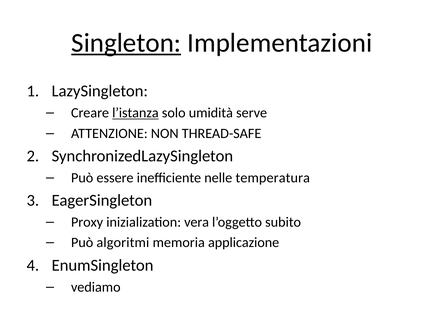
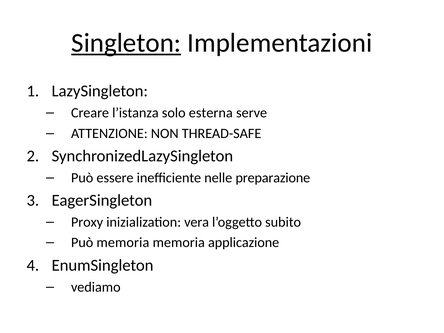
l’istanza underline: present -> none (135, 113)
umidità: umidità -> esterna (211, 113)
temperatura: temperatura -> preparazione (273, 178)
Può algoritmi: algoritmi -> memoria (123, 243)
